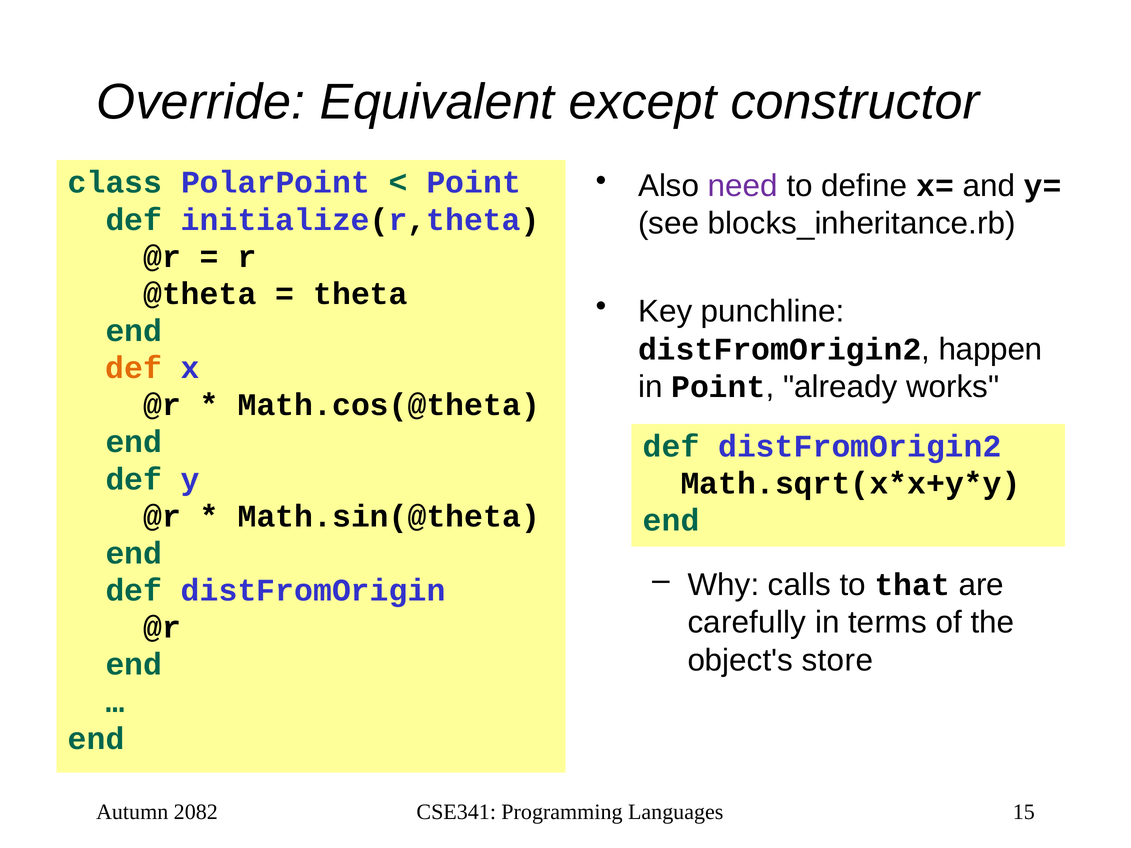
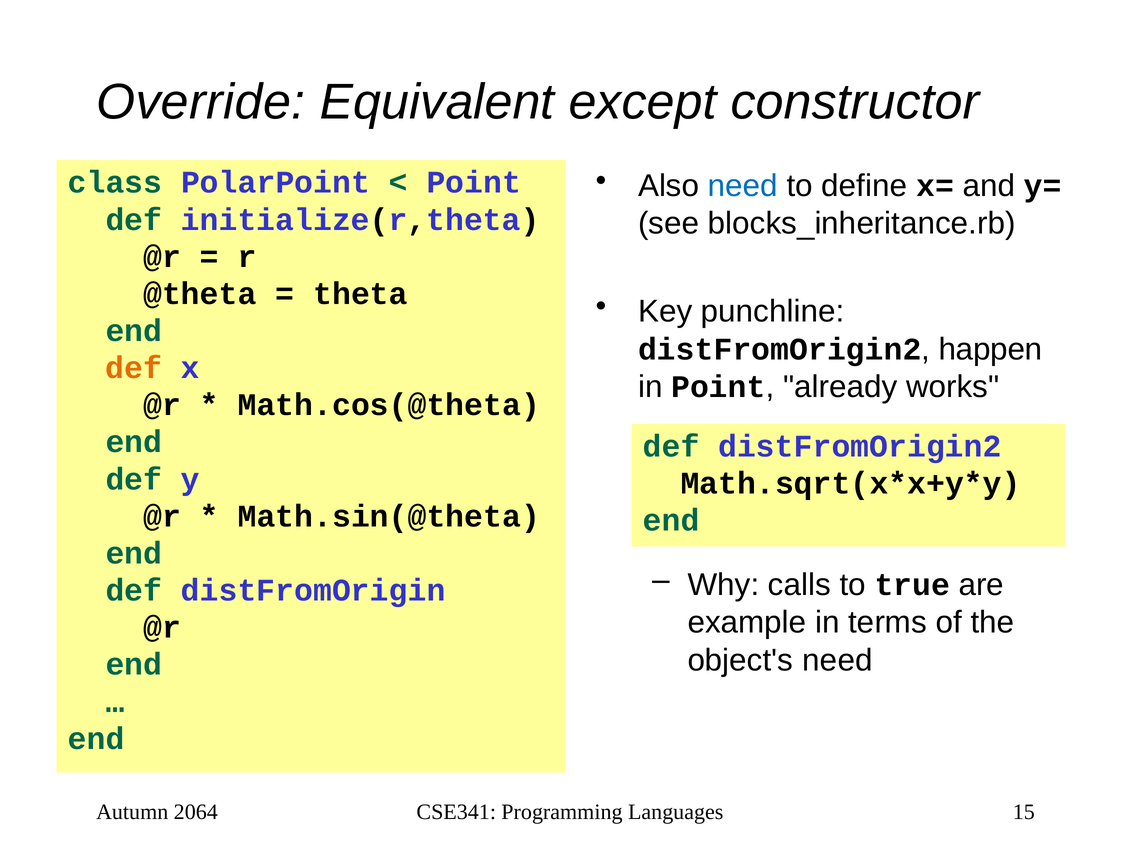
need colour: purple -> blue (743, 186)
that: that -> true (912, 585)
carefully: carefully -> example (747, 623)
object's store: store -> need (837, 661)
2082: 2082 -> 2064 (196, 812)
